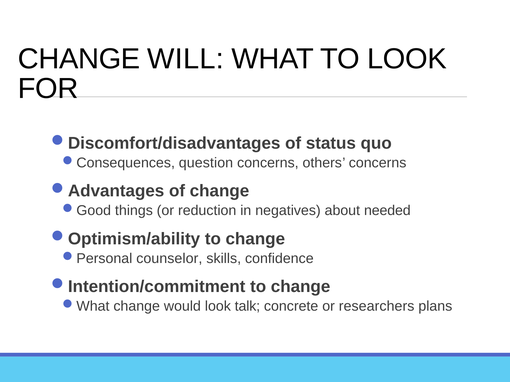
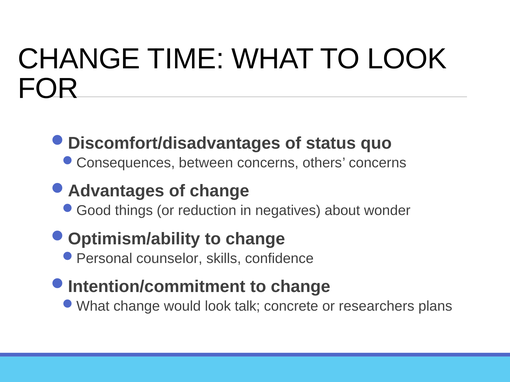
WILL: WILL -> TIME (186, 59)
question: question -> between (206, 163)
needed: needed -> wonder (387, 211)
